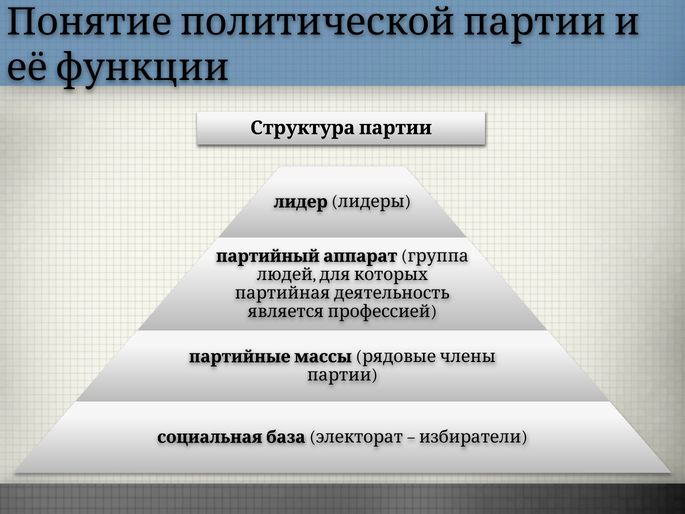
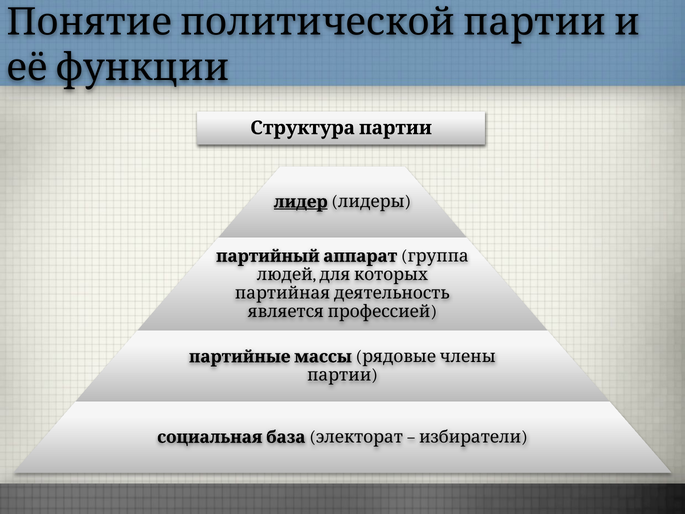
лидер underline: none -> present (301, 202)
